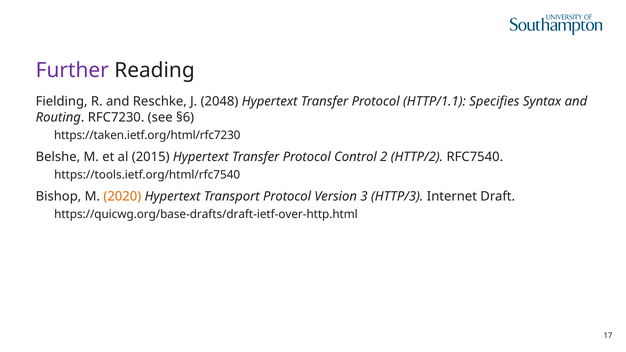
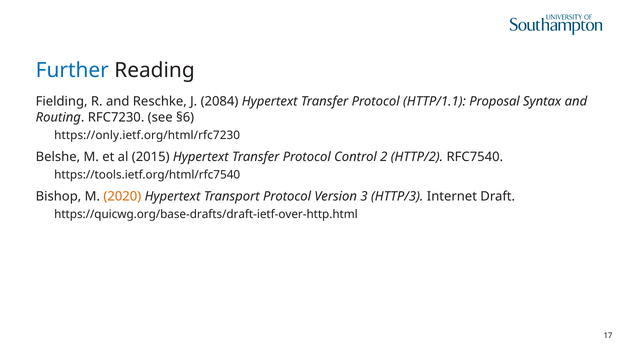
Further colour: purple -> blue (72, 70)
2048: 2048 -> 2084 (219, 102)
Specifies: Specifies -> Proposal (494, 102)
https://taken.ietf.org/html/rfc7230: https://taken.ietf.org/html/rfc7230 -> https://only.ietf.org/html/rfc7230 (147, 135)
